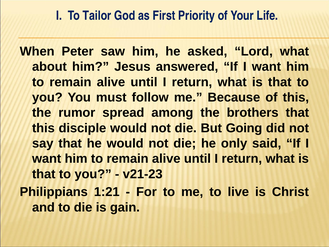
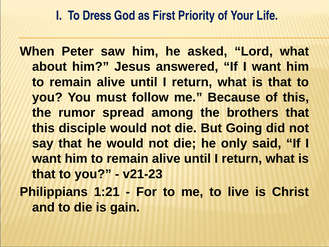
Tailor: Tailor -> Dress (97, 16)
